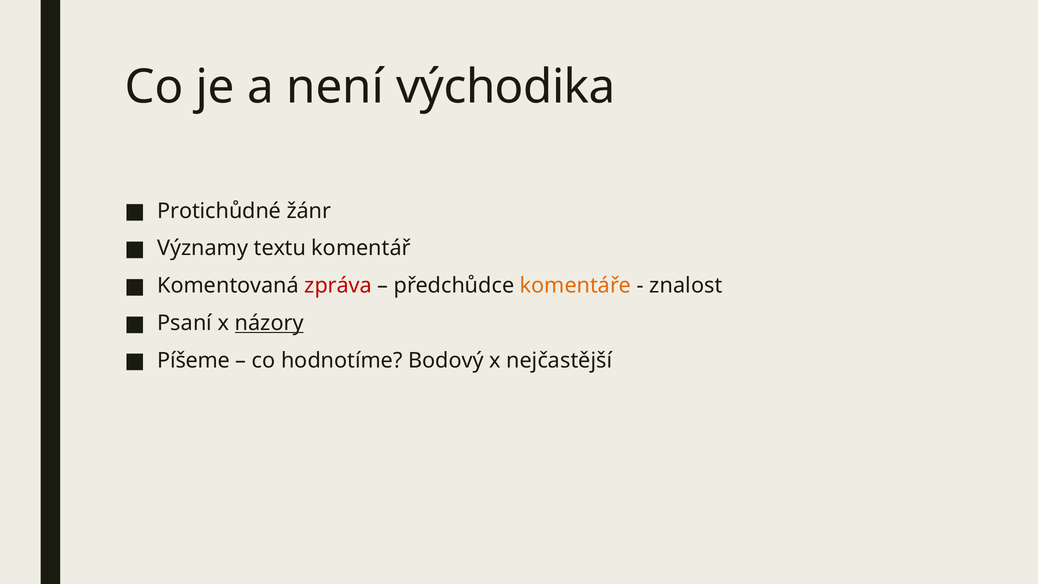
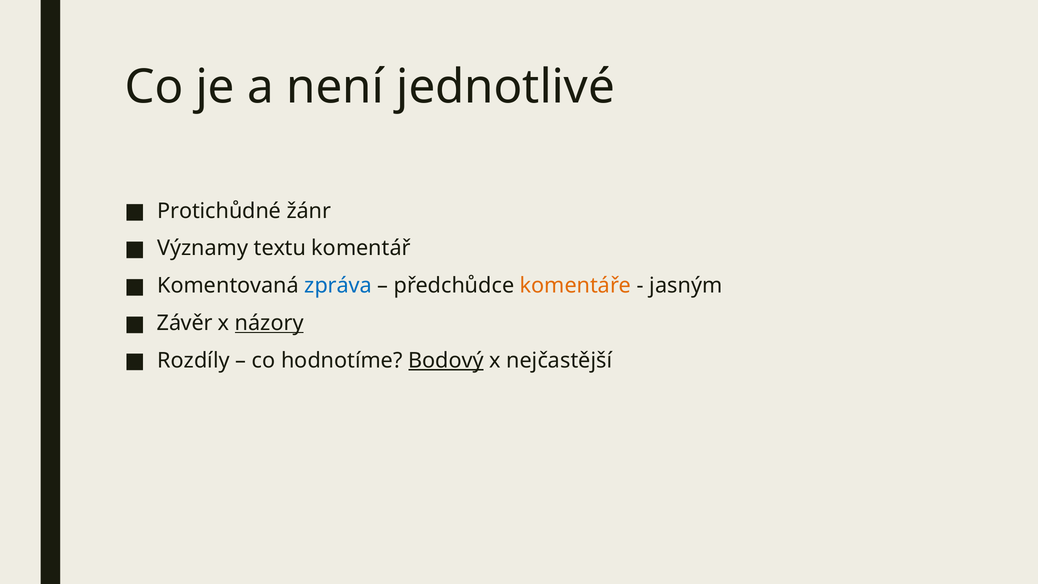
východika: východika -> jednotlivé (506, 87)
zpráva colour: red -> blue (338, 286)
znalost: znalost -> jasným (686, 286)
Psaní: Psaní -> Závěr (185, 323)
Píšeme: Píšeme -> Rozdíly (193, 360)
Bodový underline: none -> present (446, 360)
